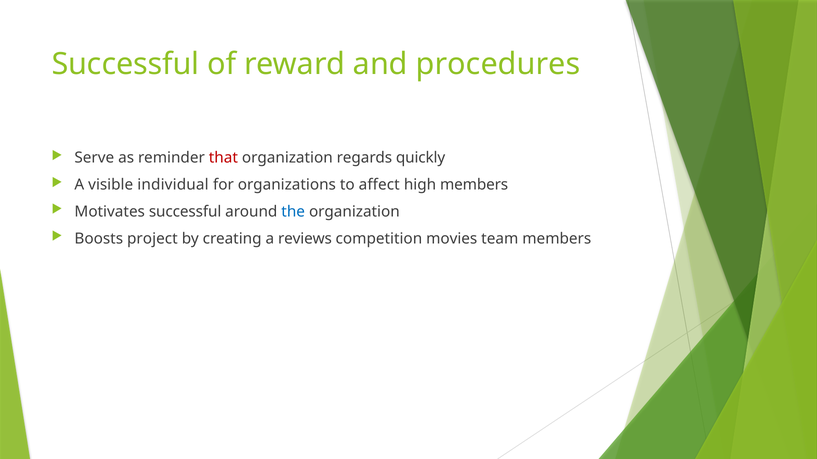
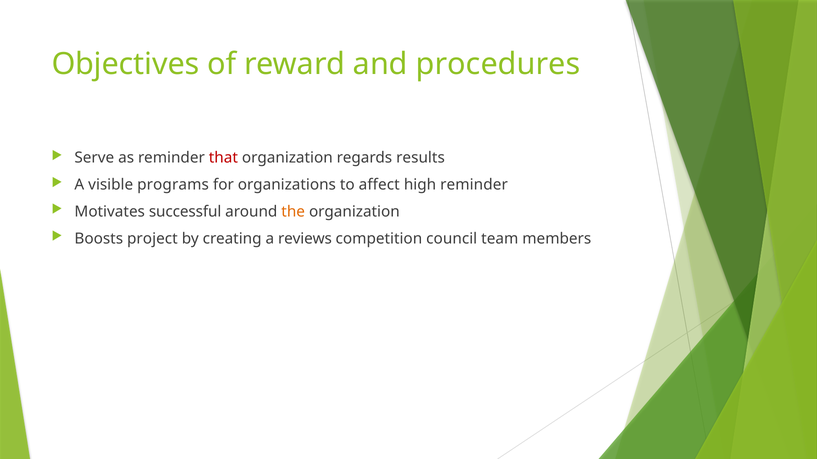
Successful: Successful -> Objectives (125, 64)
quickly: quickly -> results (420, 158)
individual: individual -> programs (173, 185)
high members: members -> reminder (474, 185)
the colour: blue -> orange (293, 212)
movies: movies -> council (452, 239)
